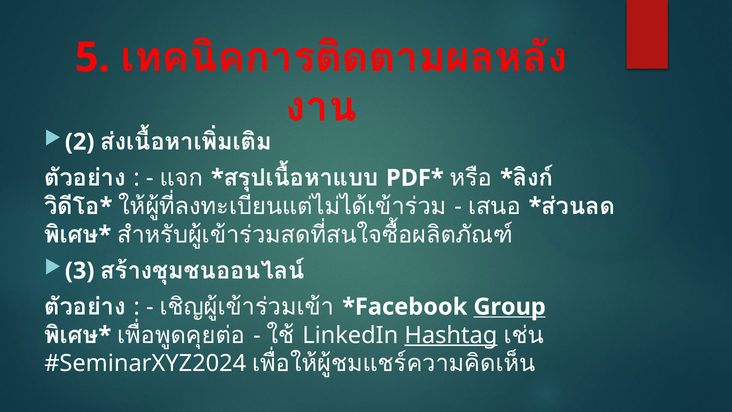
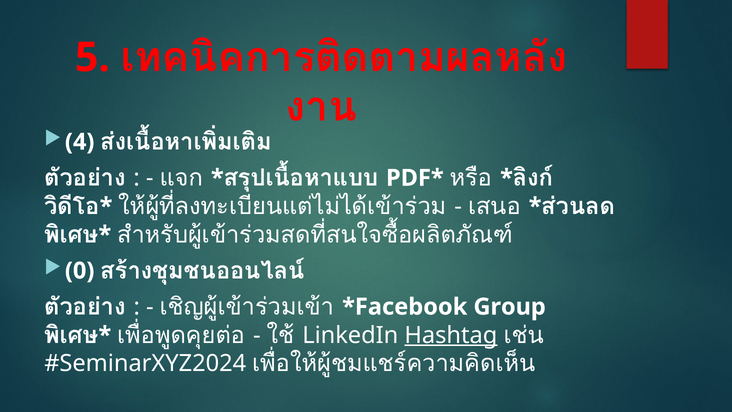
2: 2 -> 4 (80, 142)
3: 3 -> 0 (80, 271)
Group underline: present -> none (510, 307)
